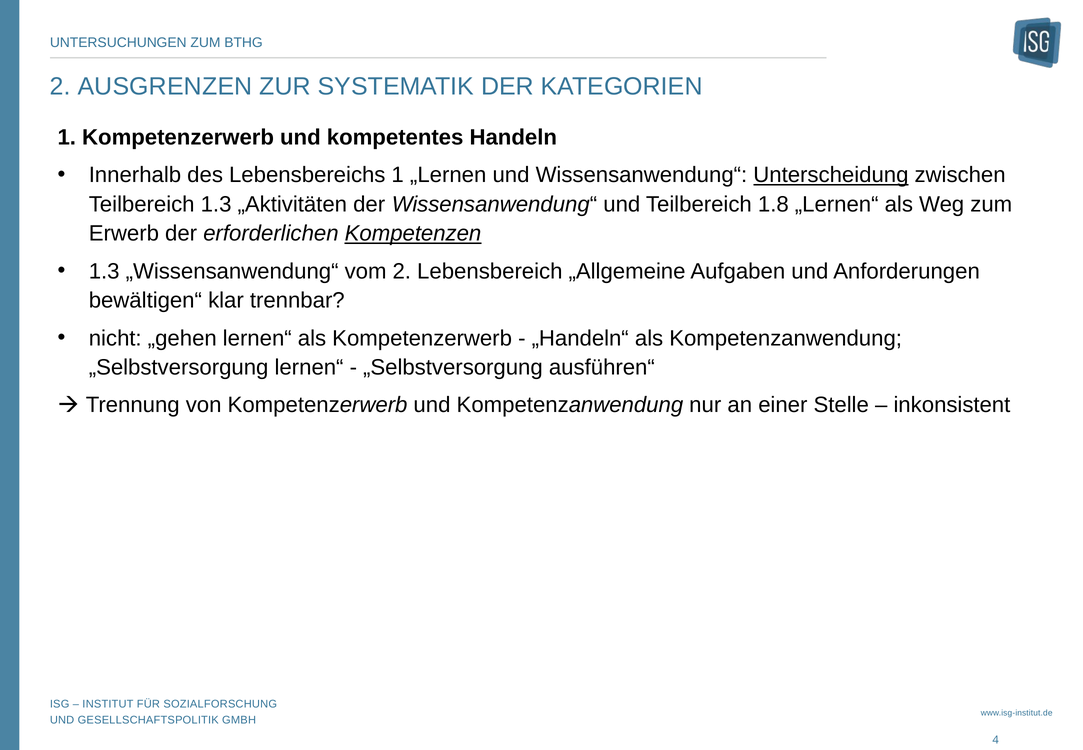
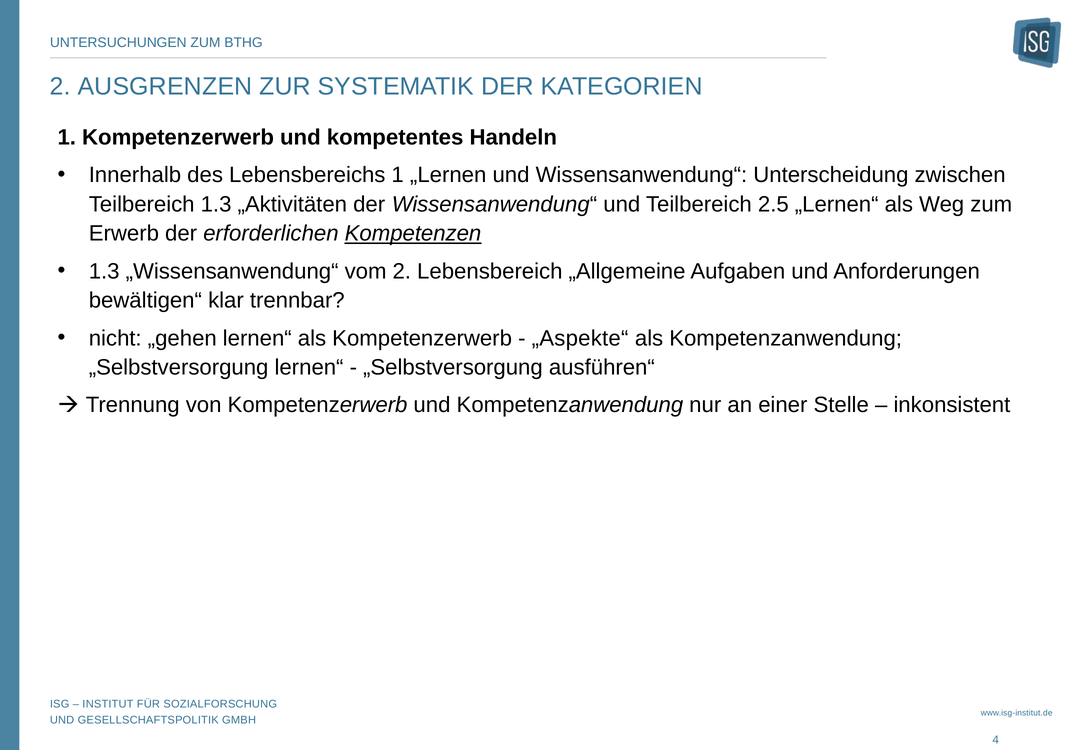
Unterscheidung underline: present -> none (831, 175)
1.8: 1.8 -> 2.5 (773, 204)
„Handeln“: „Handeln“ -> „Aspekte“ (580, 338)
